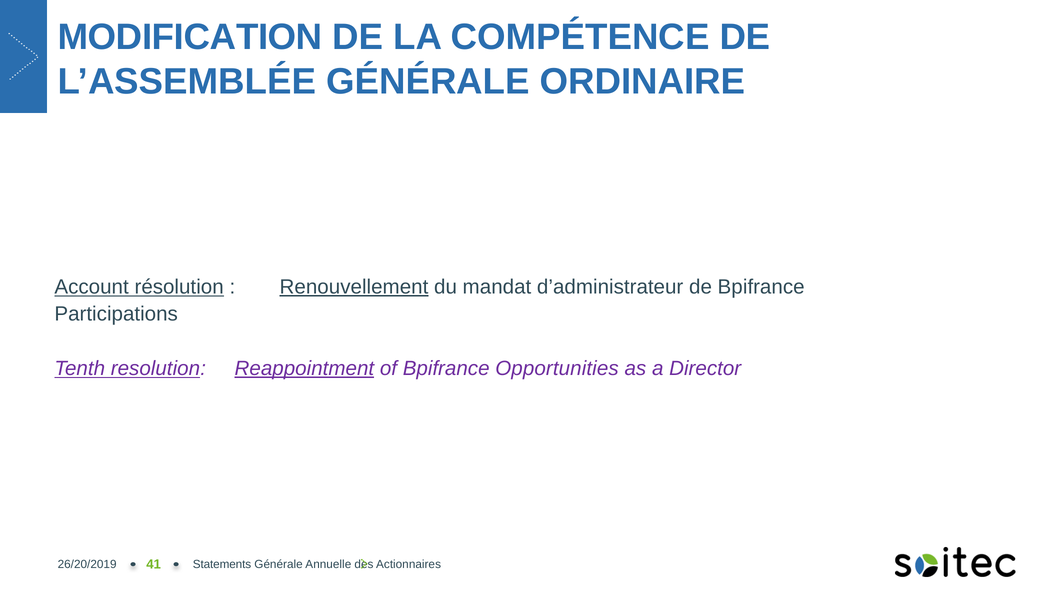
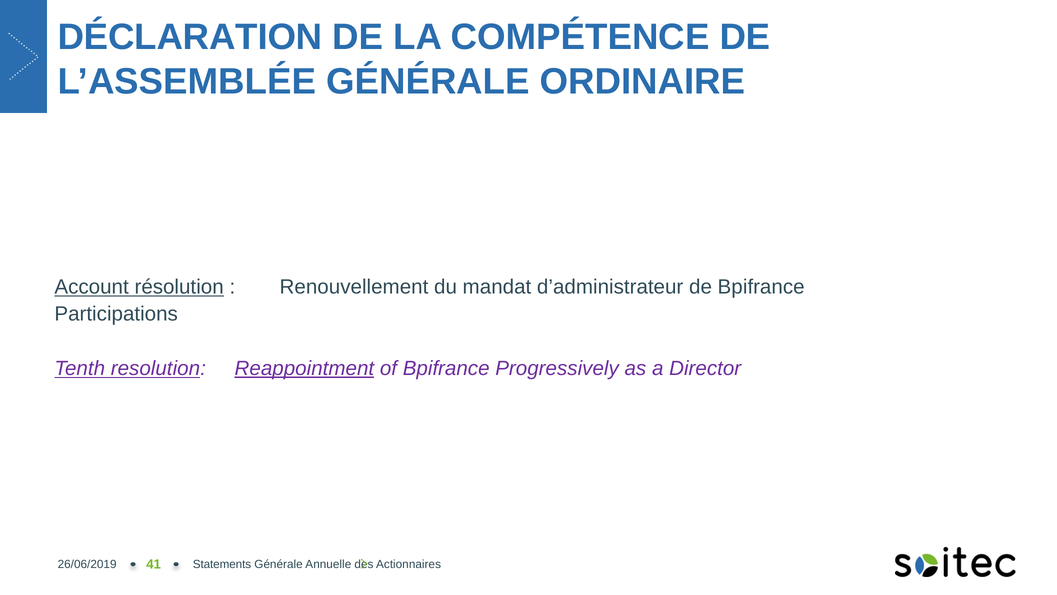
MODIFICATION: MODIFICATION -> DÉCLARATION (190, 37)
Renouvellement underline: present -> none (354, 287)
Opportunities: Opportunities -> Progressively (557, 368)
26/20/2019: 26/20/2019 -> 26/06/2019 (87, 564)
